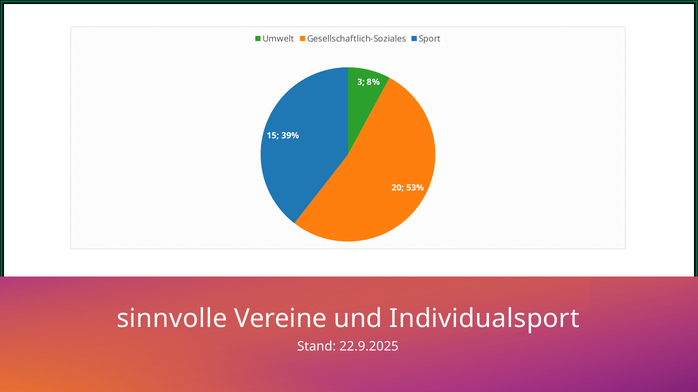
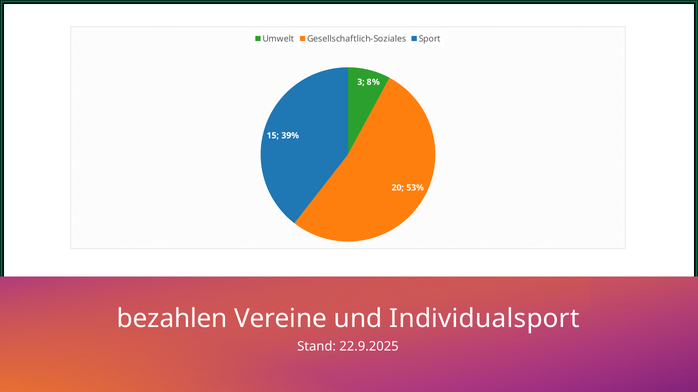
sinnvolle: sinnvolle -> bezahlen (172, 319)
